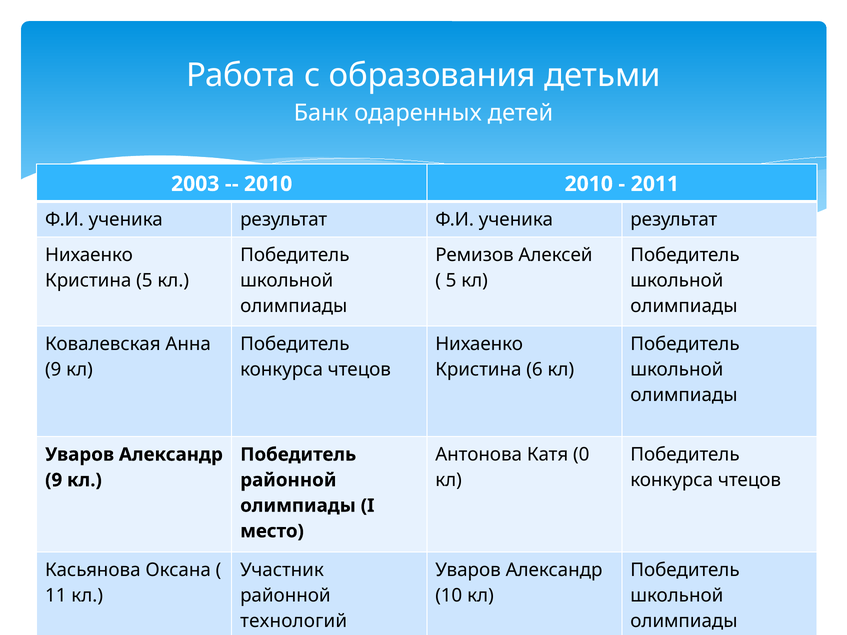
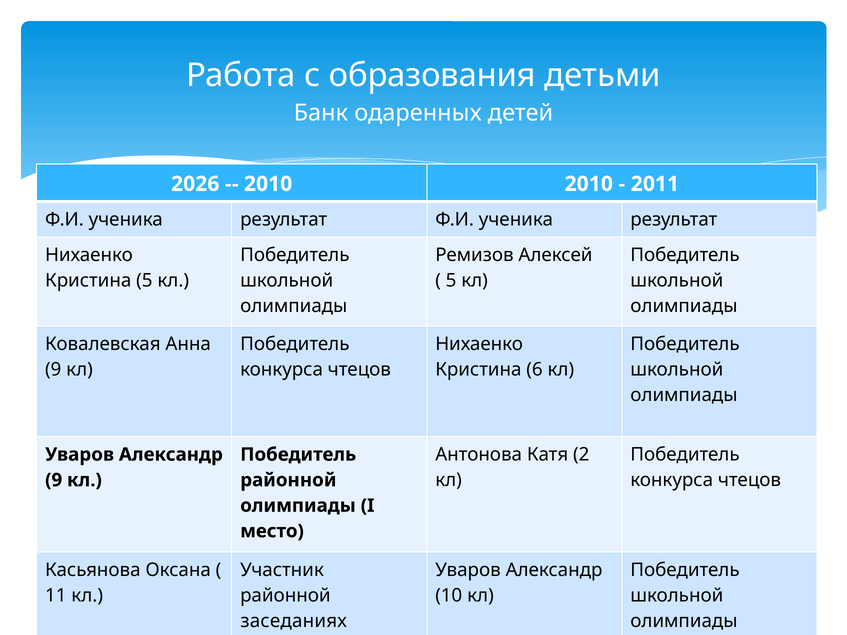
2003: 2003 -> 2026 (195, 184)
0: 0 -> 2 (581, 455)
технологий: технологий -> заседаниях (294, 621)
